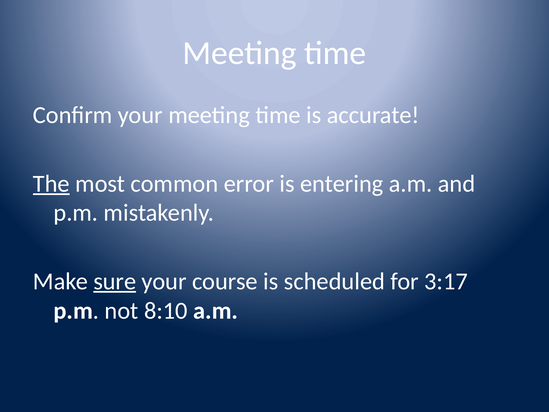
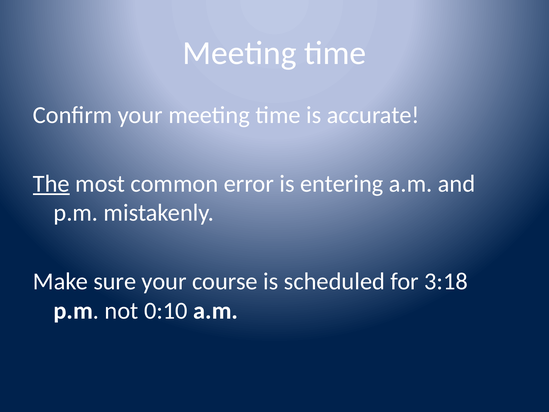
sure underline: present -> none (115, 281)
3:17: 3:17 -> 3:18 (446, 281)
8:10: 8:10 -> 0:10 (166, 310)
